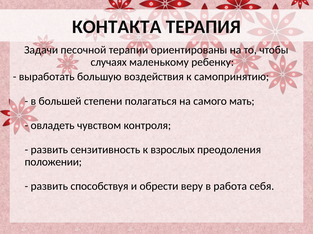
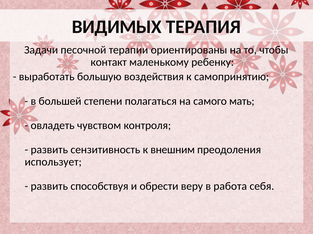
КОНТАКТА: КОНТАКТА -> ВИДИМЫХ (117, 27)
случаях: случаях -> контакт (109, 62)
взрослых: взрослых -> внешним (173, 150)
положении: положении -> использует (53, 162)
